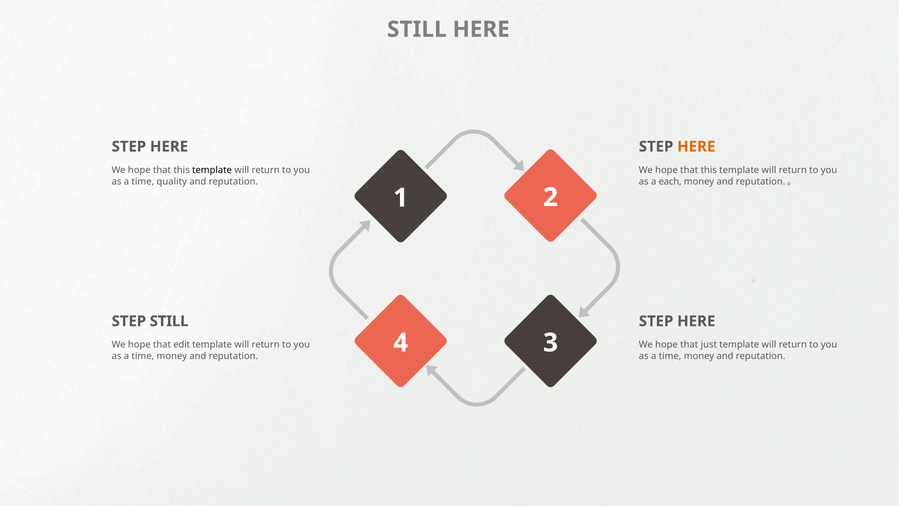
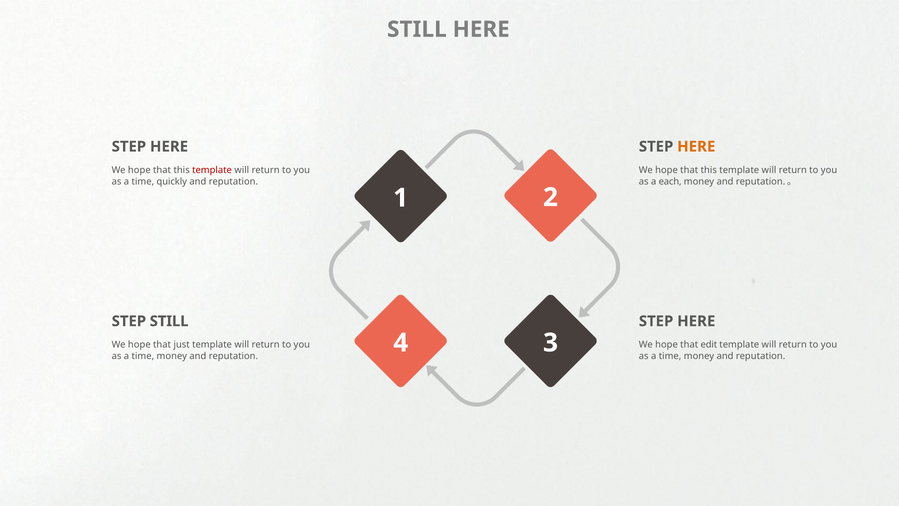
template colour: black -> red (212, 170)
quality: quality -> quickly (172, 181)
edit: edit -> just (182, 345)
just: just -> edit (709, 345)
